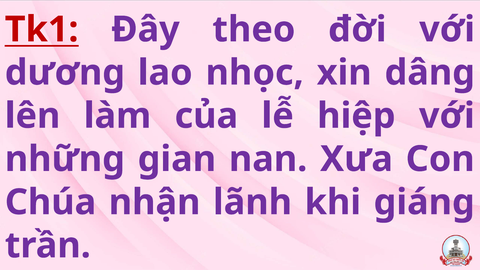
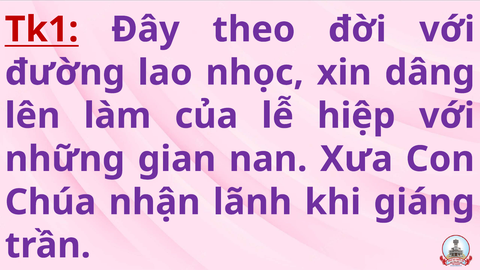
dương: dương -> đường (65, 73)
